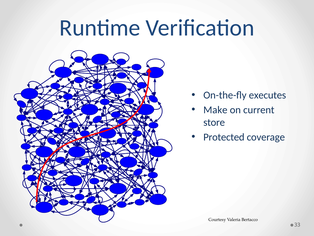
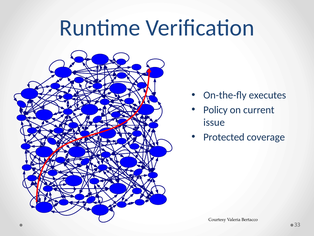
Make: Make -> Policy (215, 110)
store: store -> issue (214, 122)
